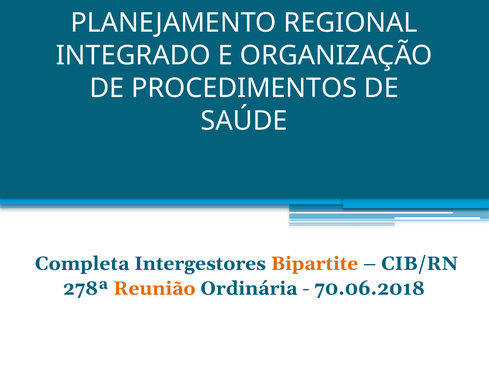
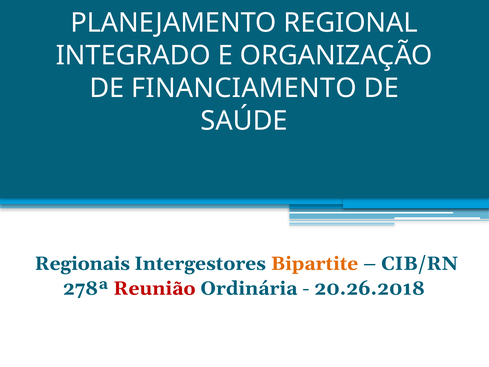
PROCEDIMENTOS: PROCEDIMENTOS -> FINANCIAMENTO (244, 88)
Completa: Completa -> Regionais (82, 263)
Reunião colour: orange -> red (154, 288)
70.06.2018: 70.06.2018 -> 20.26.2018 (370, 288)
